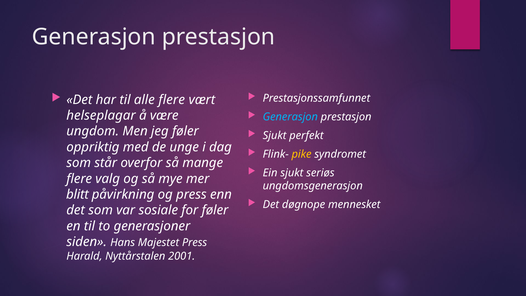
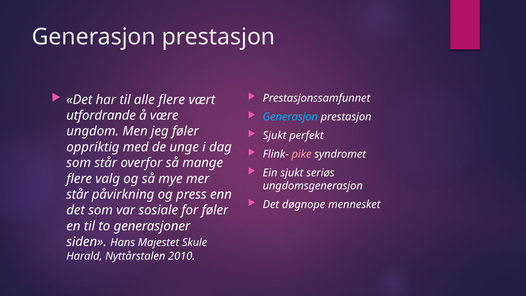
helseplagar: helseplagar -> utfordrande (101, 115)
pike colour: yellow -> pink (302, 154)
blitt: blitt -> står (77, 194)
Majestet Press: Press -> Skule (195, 242)
2001: 2001 -> 2010 (182, 256)
